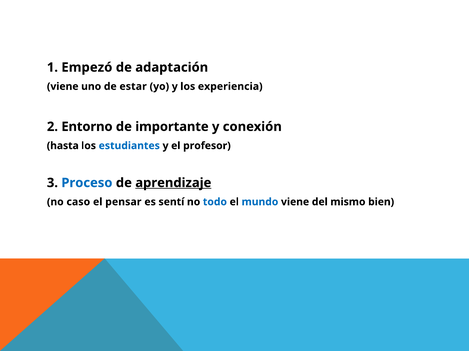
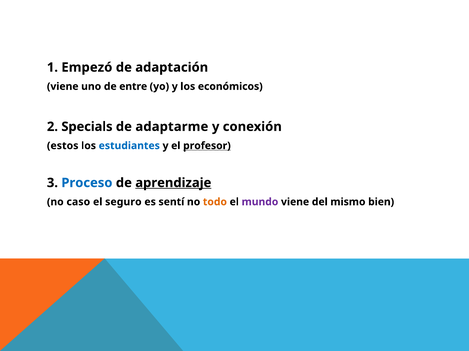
estar: estar -> entre (133, 87)
experiencia: experiencia -> económicos (230, 87)
Entorno: Entorno -> Specials (87, 127)
importante: importante -> adaptarme (172, 127)
hasta: hasta -> estos (63, 146)
profesor underline: none -> present (207, 146)
pensar: pensar -> seguro (123, 202)
todo colour: blue -> orange (215, 202)
mundo colour: blue -> purple (260, 202)
